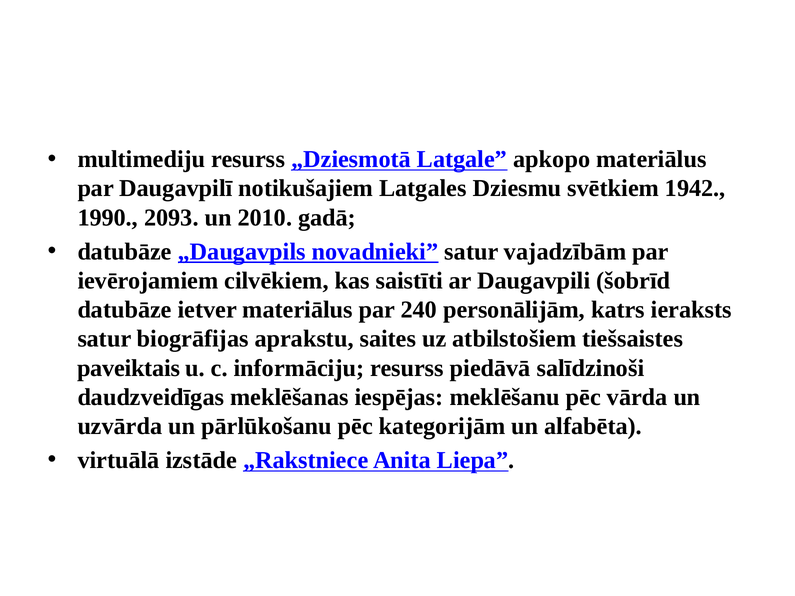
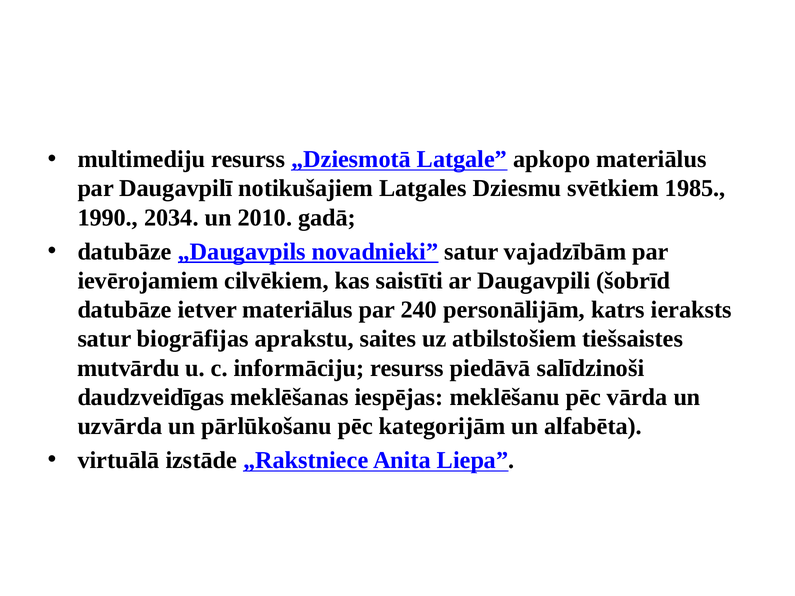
1942: 1942 -> 1985 (695, 189)
2093: 2093 -> 2034 (171, 218)
paveiktais: paveiktais -> mutvārdu (129, 368)
